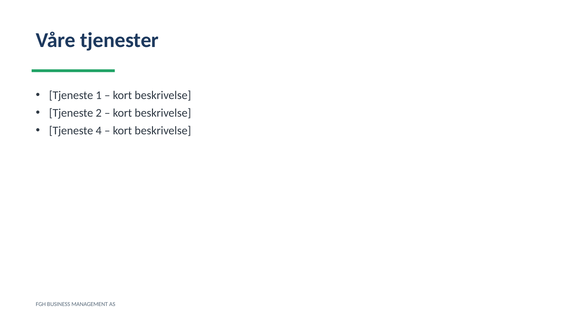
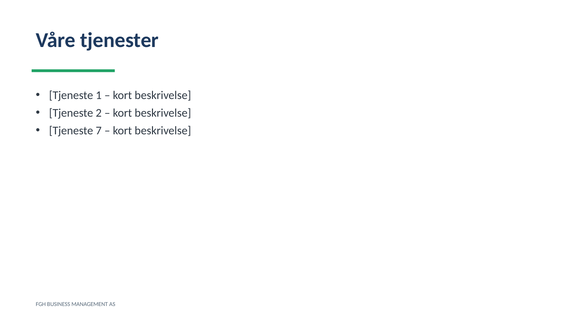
4: 4 -> 7 (99, 131)
